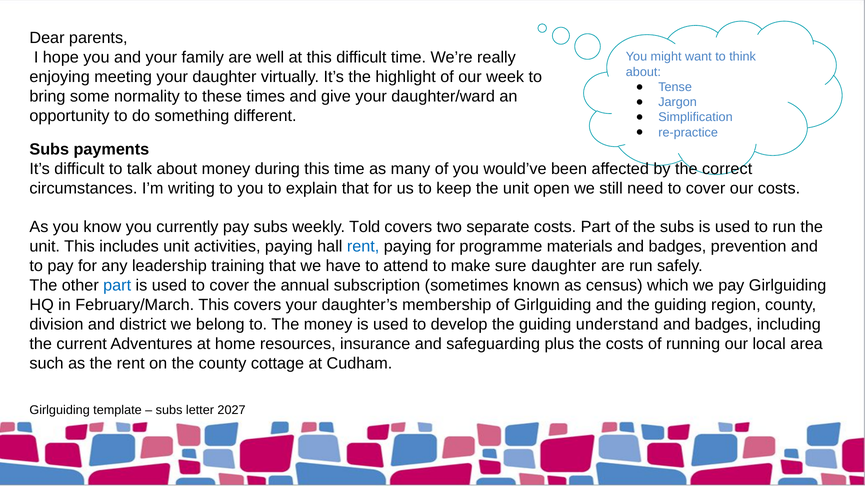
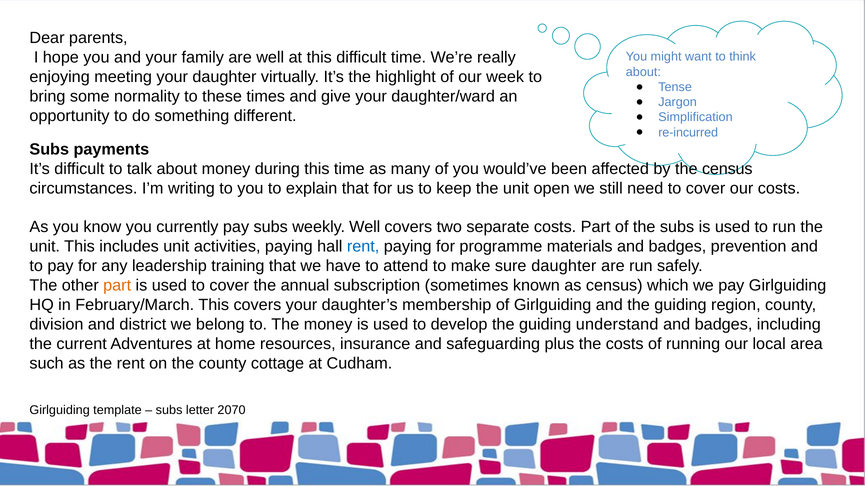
re-practice: re-practice -> re-incurred (688, 133)
the correct: correct -> census (727, 169)
weekly Told: Told -> Well (365, 227)
part colour: blue -> orange (117, 286)
2027: 2027 -> 2070 (232, 410)
